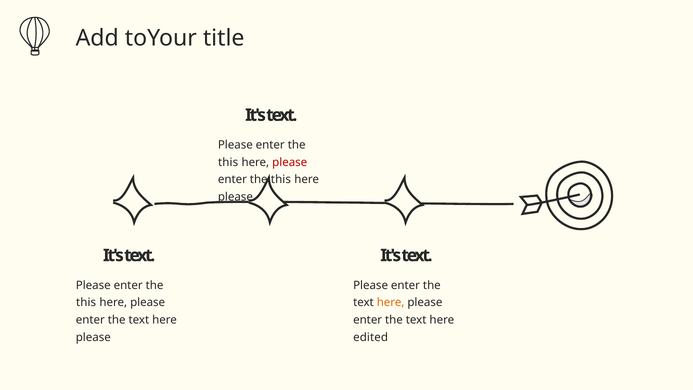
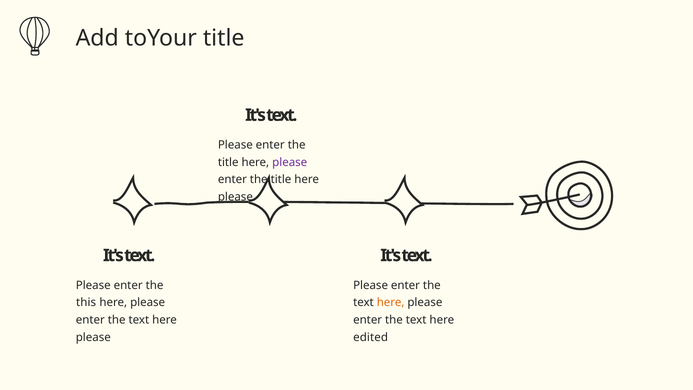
this: this -> title (228, 162)
please colour: red -> purple (290, 162)
this: this -> title (281, 180)
